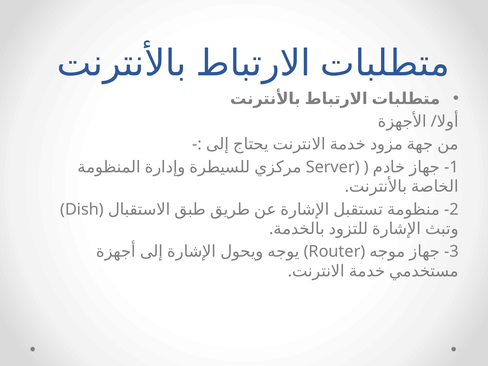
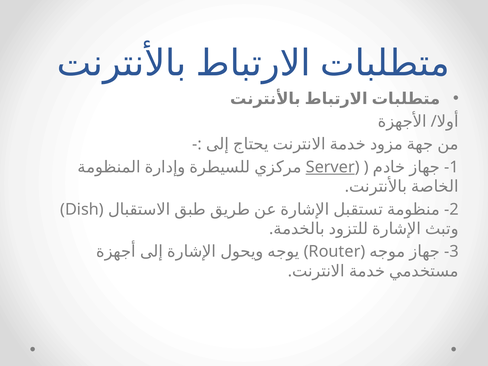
Server underline: none -> present (330, 167)
